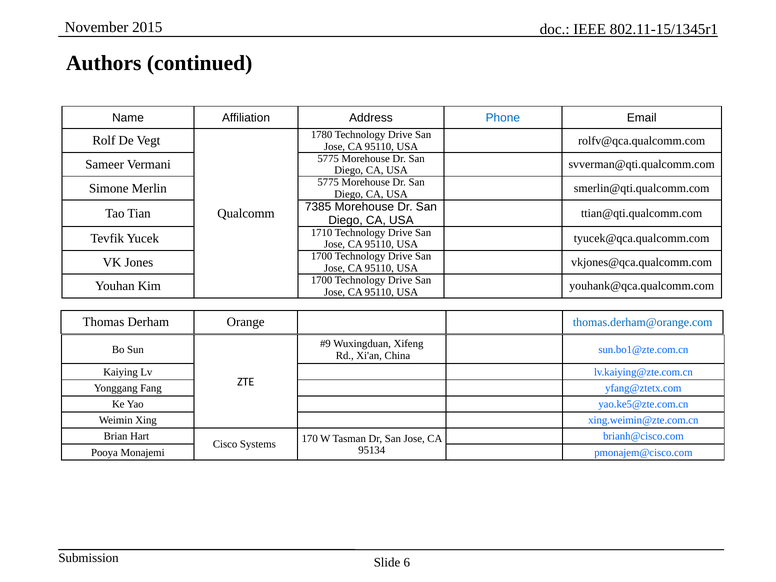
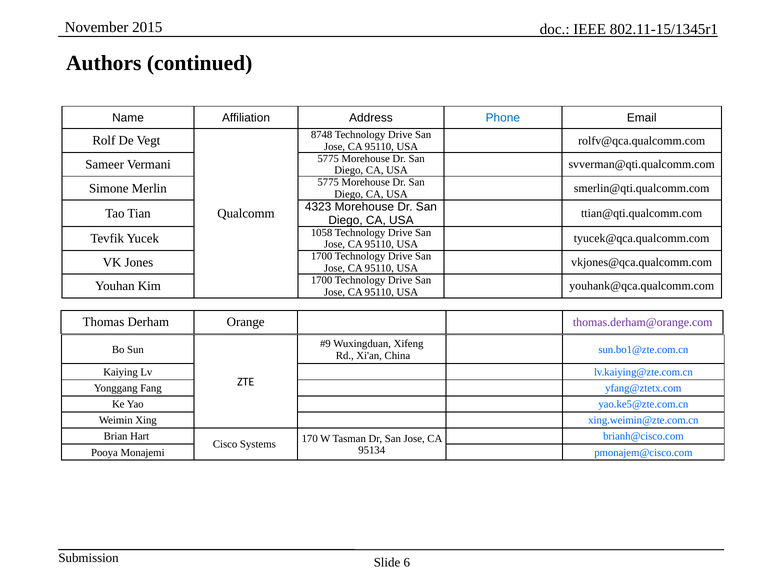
1780: 1780 -> 8748 (322, 135)
7385: 7385 -> 4323 (318, 207)
1710: 1710 -> 1058 (322, 233)
thomas.derham@orange.com colour: blue -> purple (643, 322)
